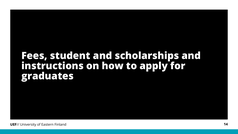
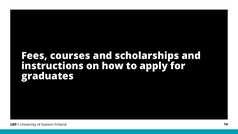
student: student -> courses (70, 56)
